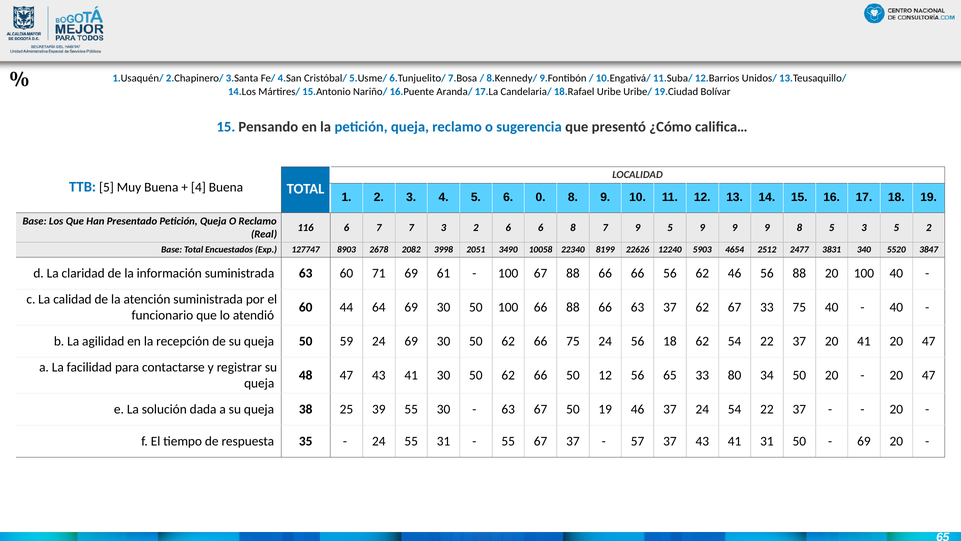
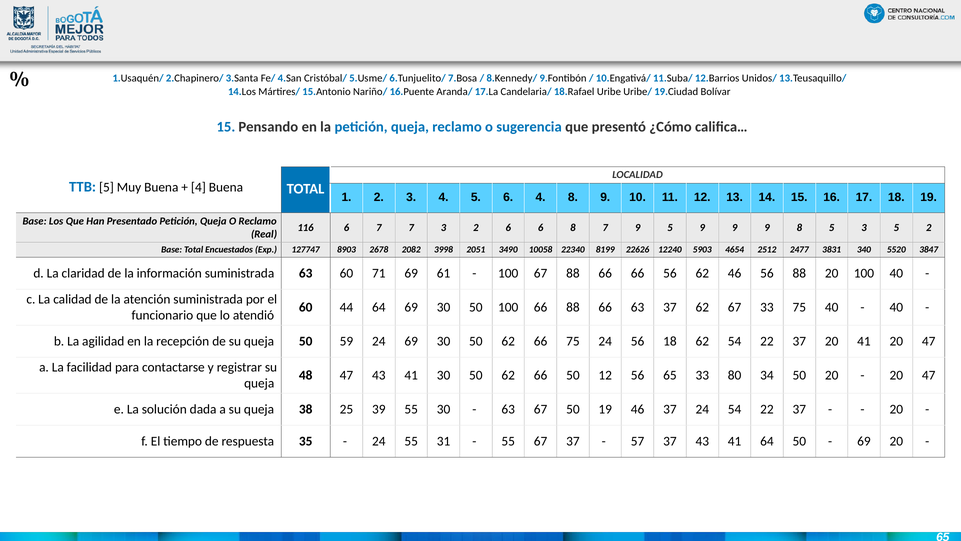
6 0: 0 -> 4 (541, 197)
41 31: 31 -> 64 (767, 441)
